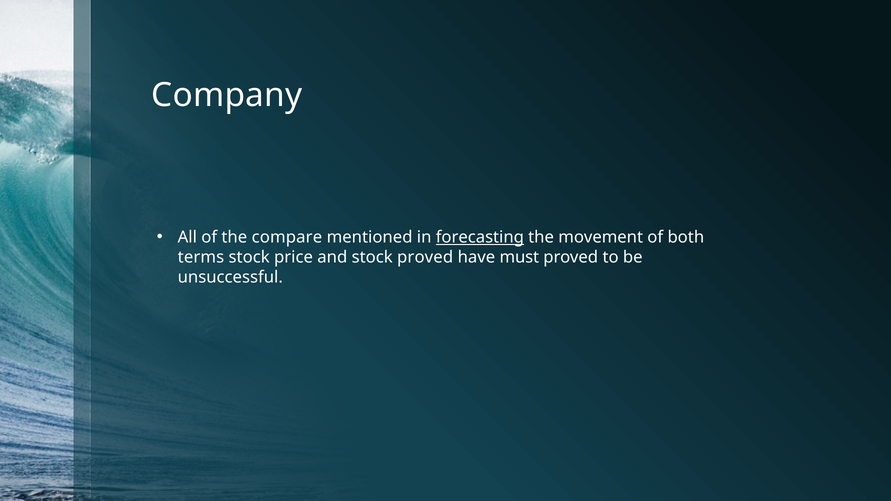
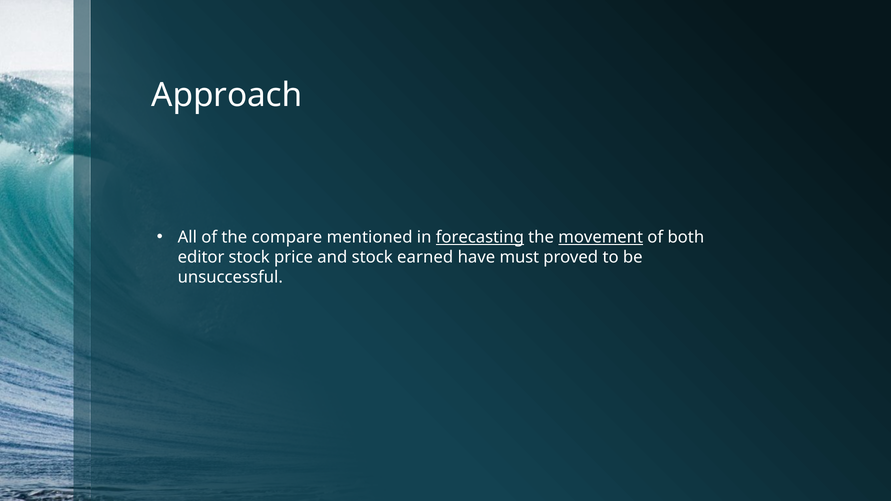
Company: Company -> Approach (227, 95)
movement underline: none -> present (601, 237)
terms: terms -> editor (201, 257)
stock proved: proved -> earned (425, 257)
